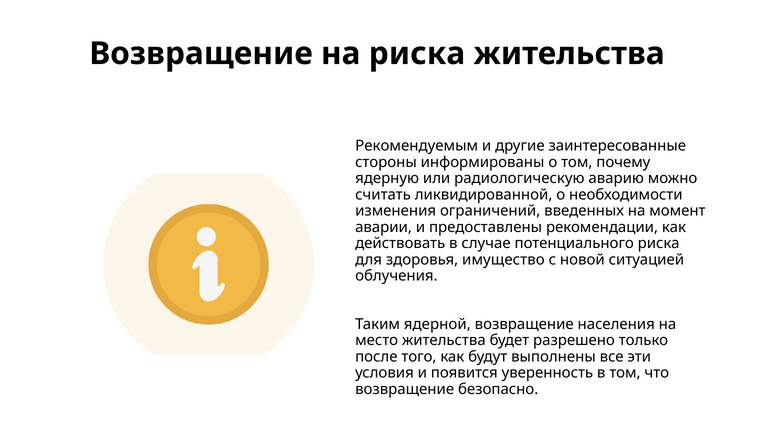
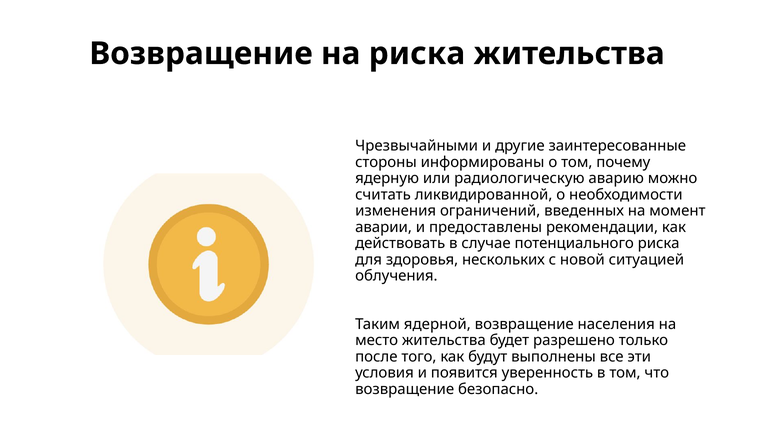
Рекомендуемым: Рекомендуемым -> Чрезвычайными (417, 146)
имущество: имущество -> нескольких (504, 260)
